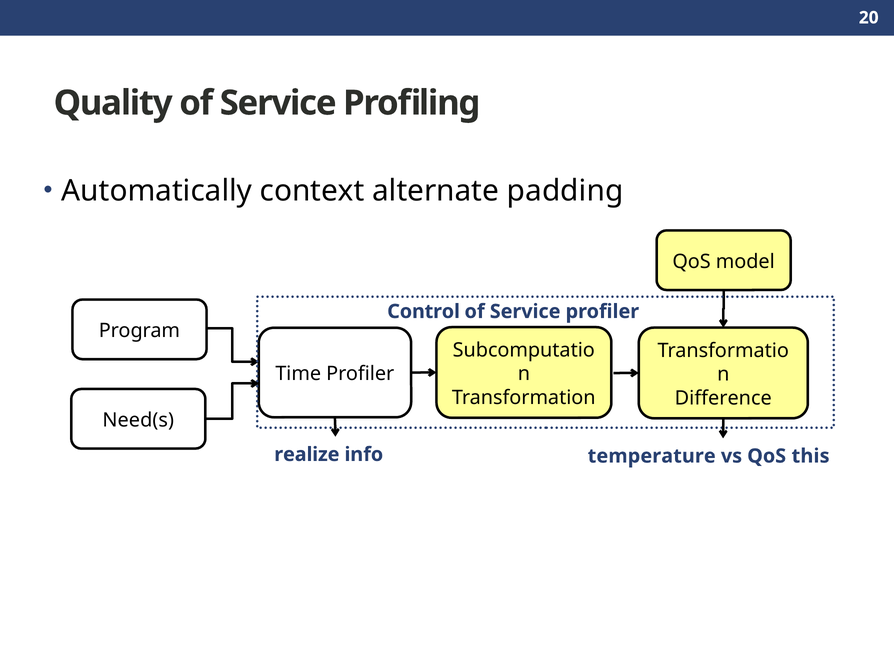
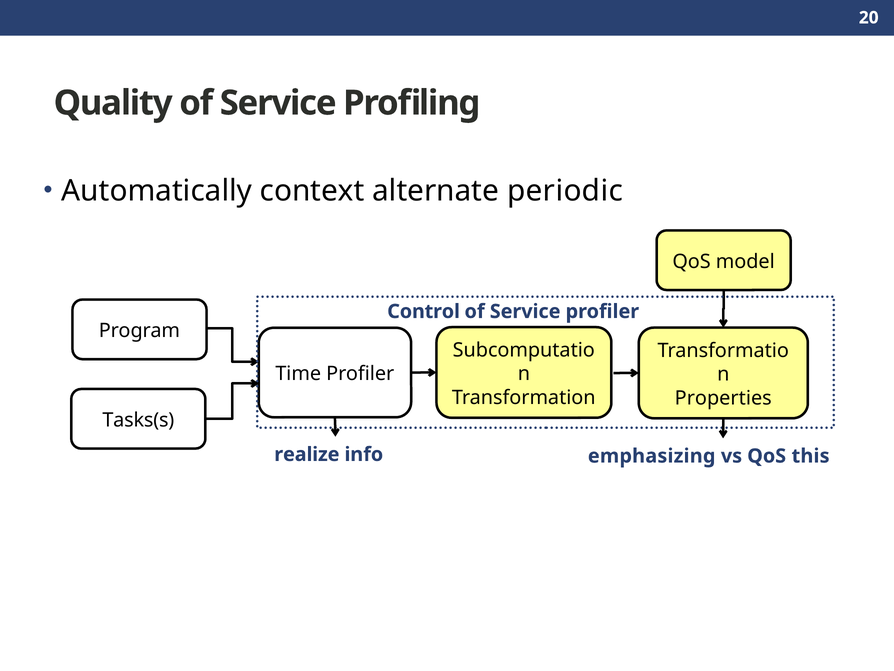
padding: padding -> periodic (565, 191)
Difference: Difference -> Properties (723, 398)
Need(s: Need(s -> Tasks(s (138, 420)
temperature: temperature -> emphasizing (652, 456)
